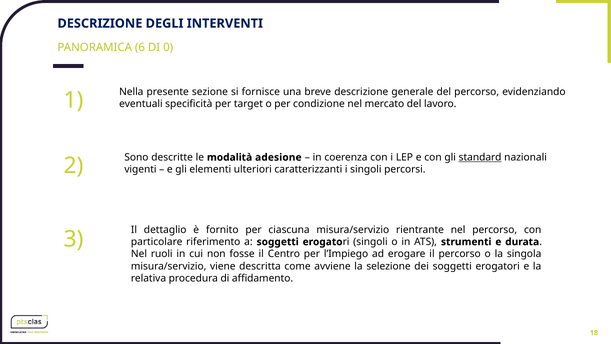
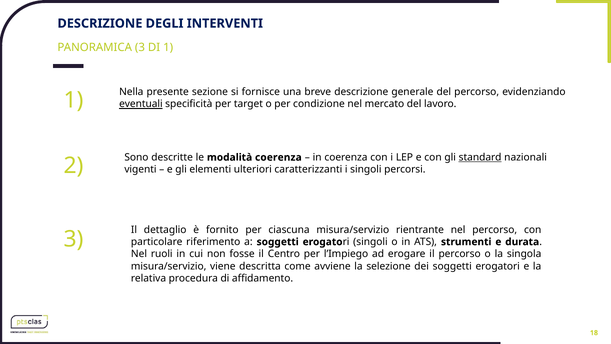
PANORAMICA 6: 6 -> 3 (140, 47)
DI 0: 0 -> 1 (168, 47)
eventuali underline: none -> present (141, 104)
modalità adesione: adesione -> coerenza (278, 157)
